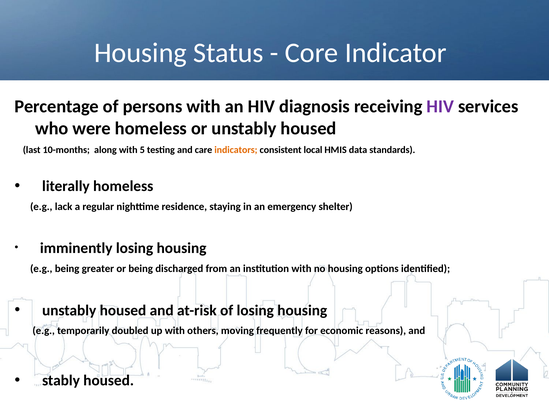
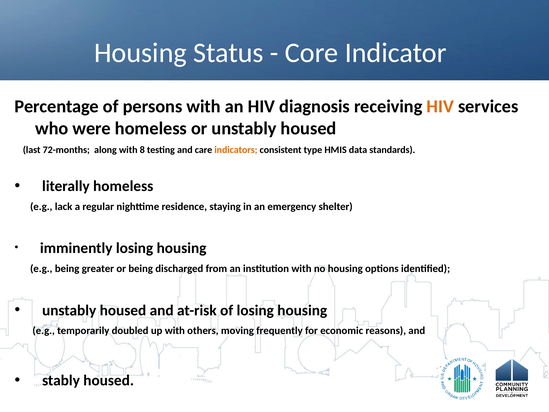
HIV colour: purple -> orange (440, 107)
10-months: 10-months -> 72-months (66, 150)
5: 5 -> 8 (142, 150)
local: local -> type (313, 150)
